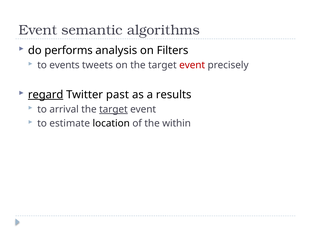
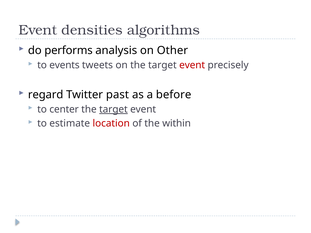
semantic: semantic -> densities (92, 30)
Filters: Filters -> Other (172, 51)
regard underline: present -> none (46, 95)
results: results -> before (174, 95)
arrival: arrival -> center (64, 109)
location colour: black -> red (111, 124)
